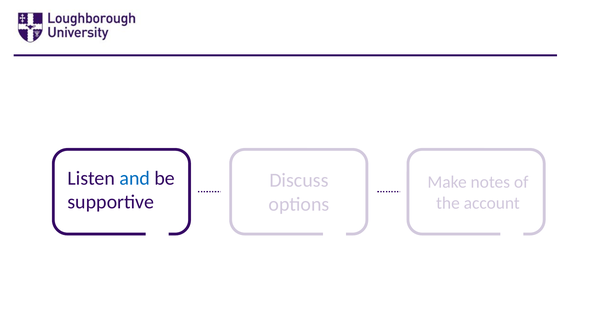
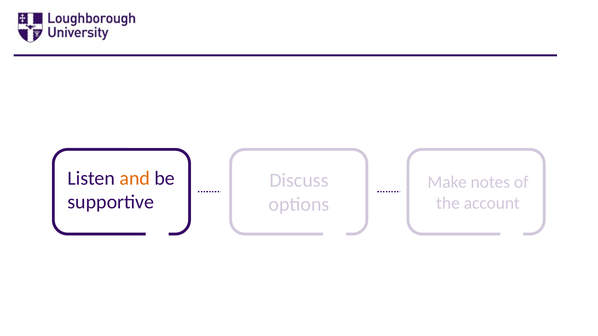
and colour: blue -> orange (135, 178)
